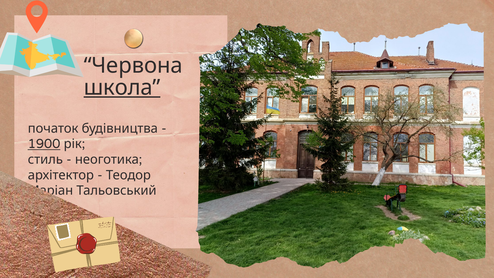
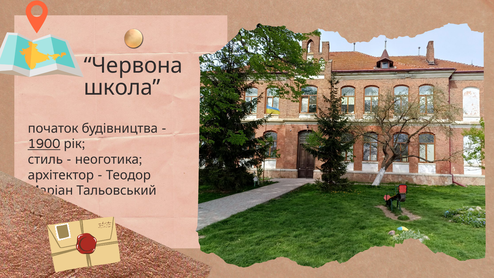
школа underline: present -> none (122, 88)
